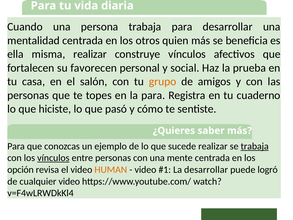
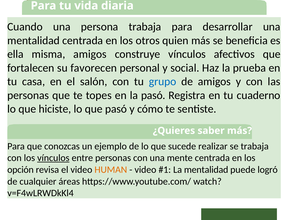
misma realizar: realizar -> amigos (90, 54)
grupo colour: orange -> blue (163, 81)
la para: para -> pasó (153, 95)
trabaja underline: present -> none (255, 146)
La desarrollar: desarrollar -> mentalidad (206, 170)
cualquier video: video -> áreas (69, 181)
